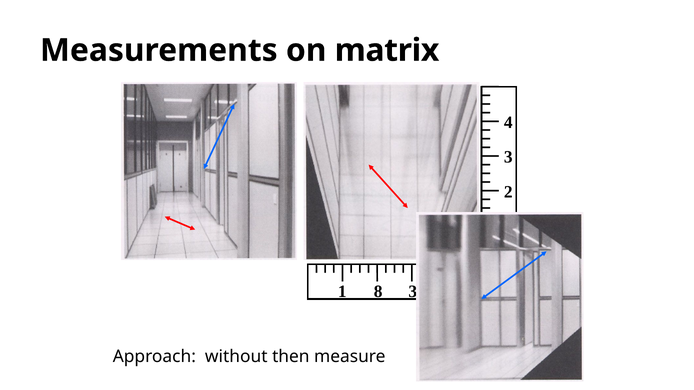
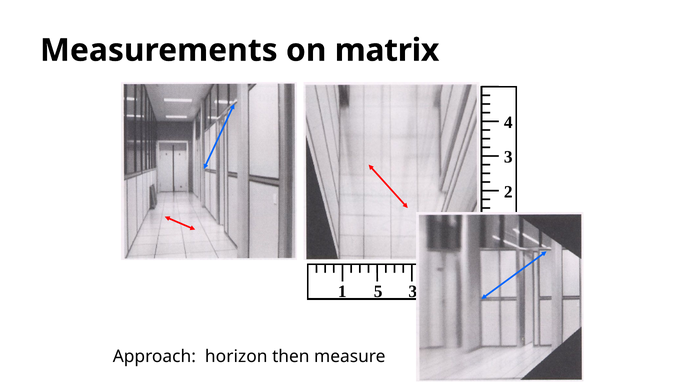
8: 8 -> 5 (378, 292)
without: without -> horizon (236, 357)
